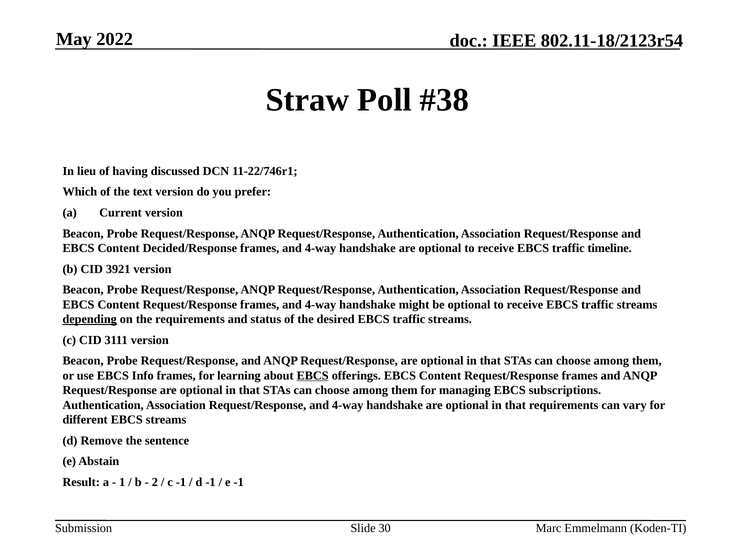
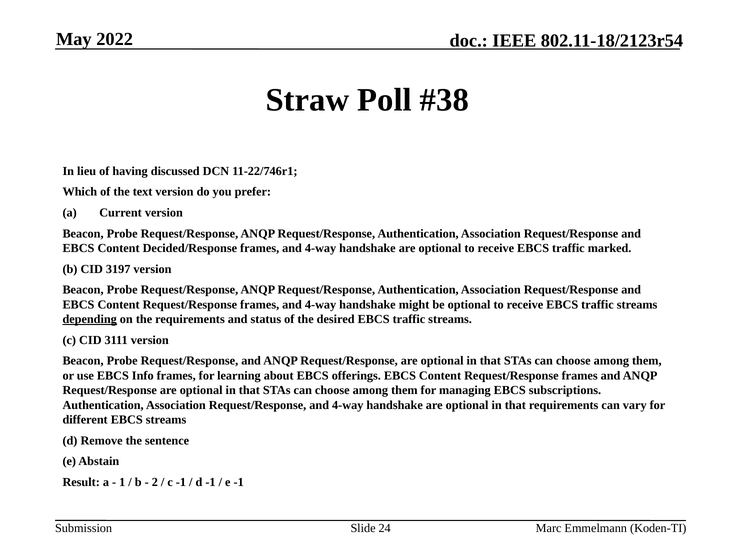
timeline: timeline -> marked (610, 248)
3921: 3921 -> 3197 (118, 269)
EBCS underline: present -> none (313, 376)
30: 30 -> 24 (385, 529)
